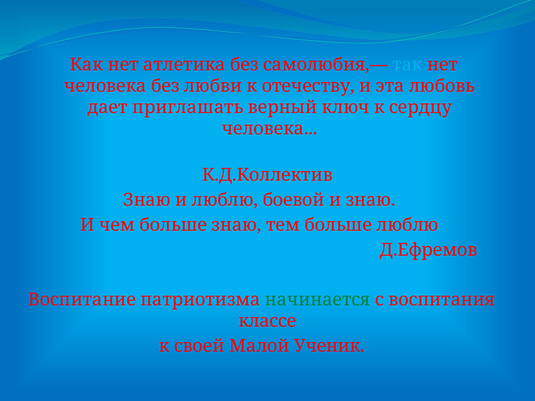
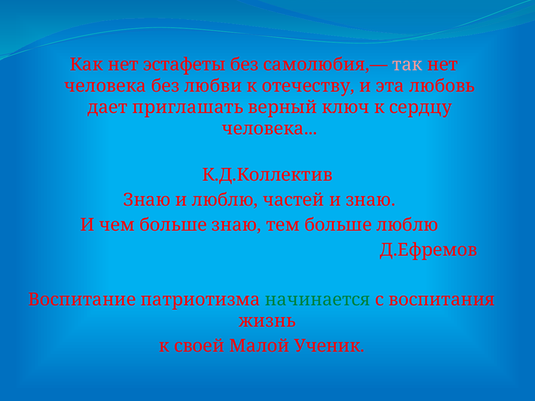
атлетика: атлетика -> эстафеты (184, 65)
так colour: light blue -> pink (407, 65)
боевой: боевой -> частей (293, 200)
классе: классе -> жизнь (267, 321)
